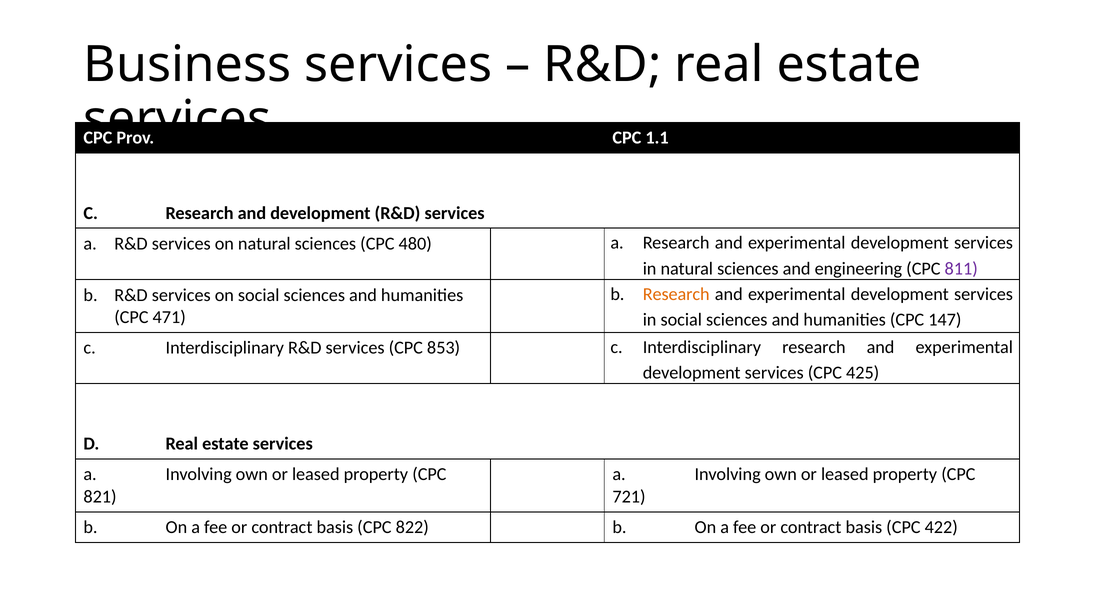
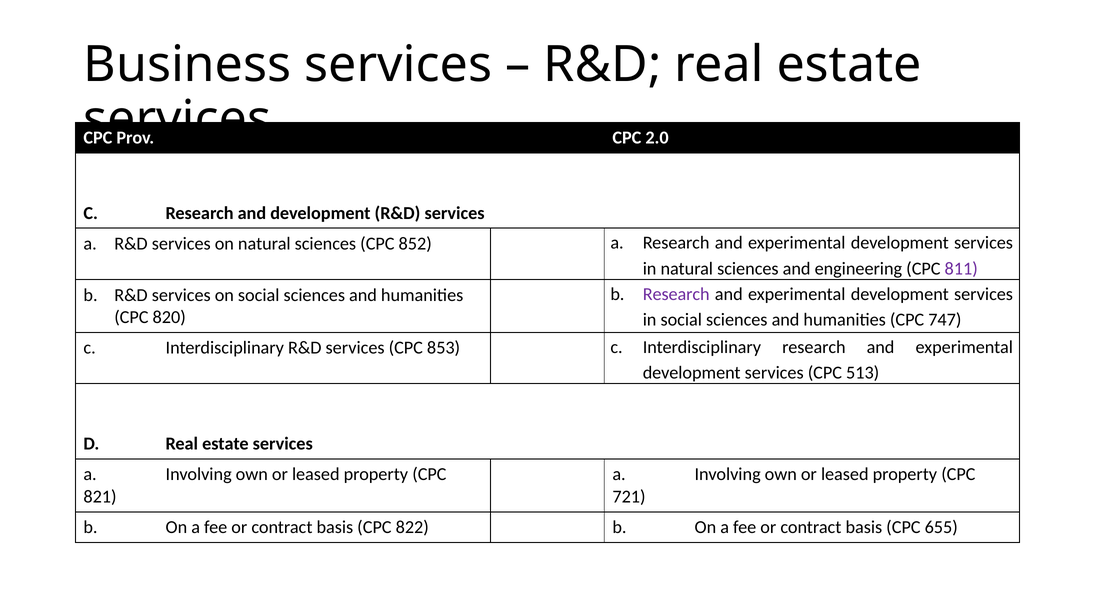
1.1: 1.1 -> 2.0 (657, 138)
480: 480 -> 852 (415, 244)
Research colour: orange -> purple (676, 294)
471: 471 -> 820 (169, 317)
147: 147 -> 747 (945, 320)
425: 425 -> 513 (863, 373)
422: 422 -> 655 (941, 527)
